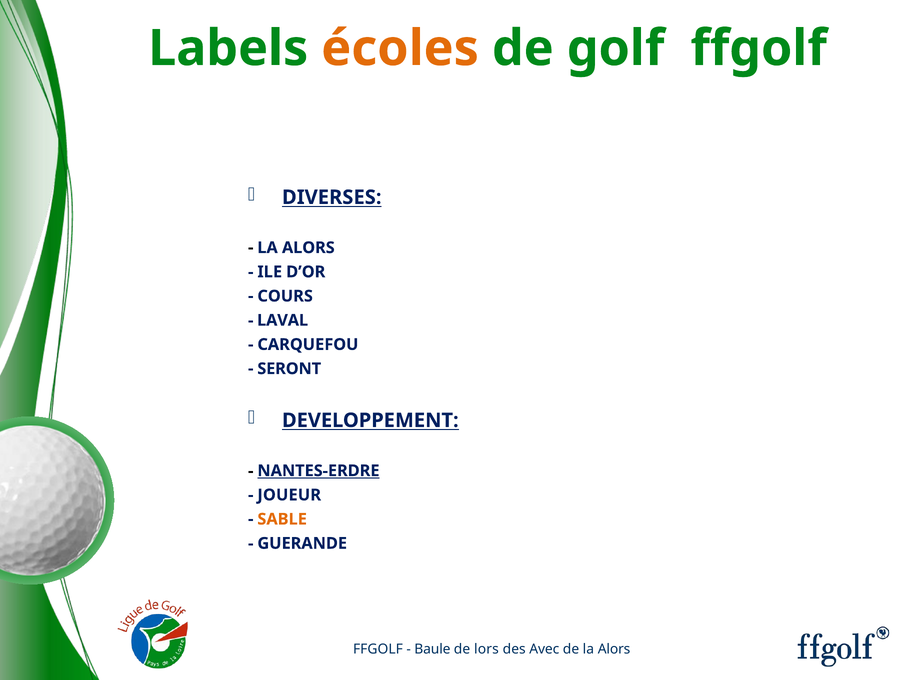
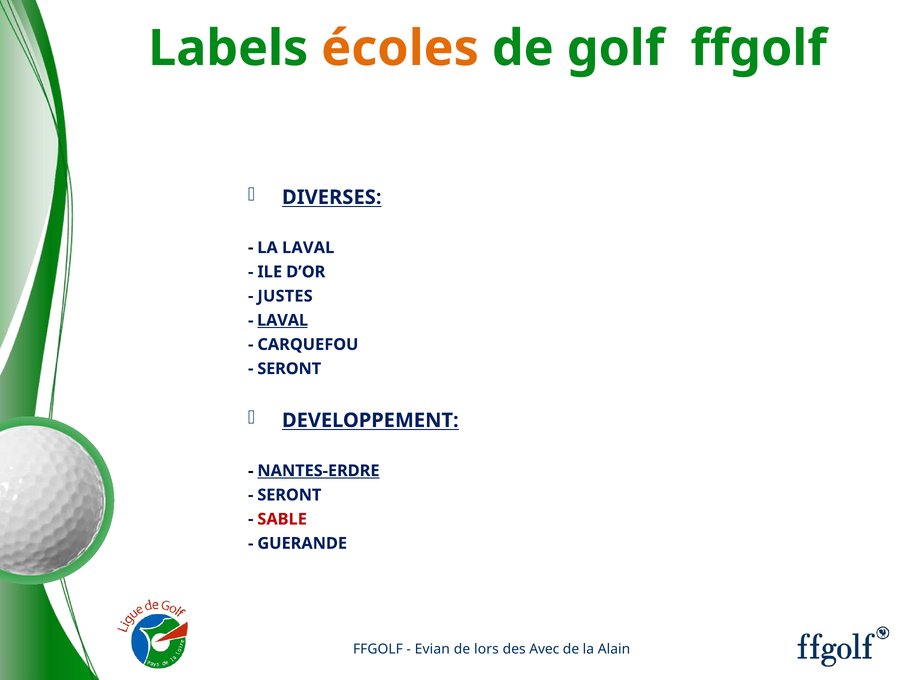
ALORS: ALORS -> LAVAL (308, 248)
COURS: COURS -> JUSTES (285, 296)
LAVAL underline: none -> present (283, 320)
JOUEUR: JOUEUR -> SERONT (289, 495)
SABLE colour: orange -> red (282, 519)
Baule: Baule -> Evian (432, 649)
de la Alors: Alors -> Alain (614, 649)
